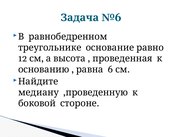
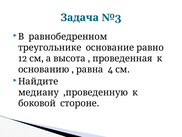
№6: №6 -> №3 (111, 18)
6: 6 -> 4 (110, 69)
